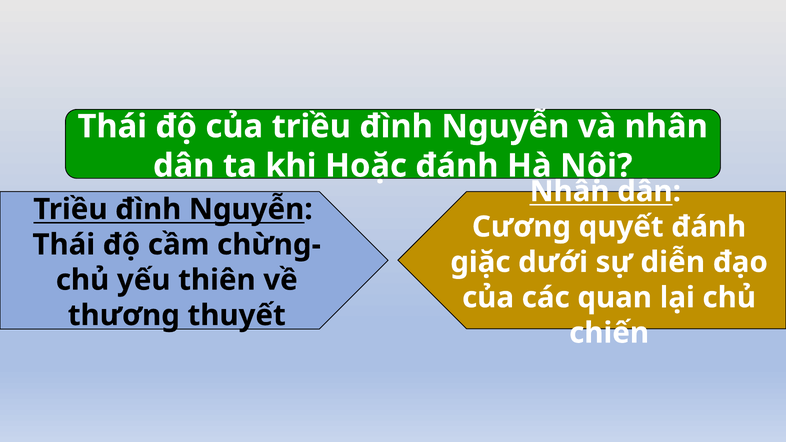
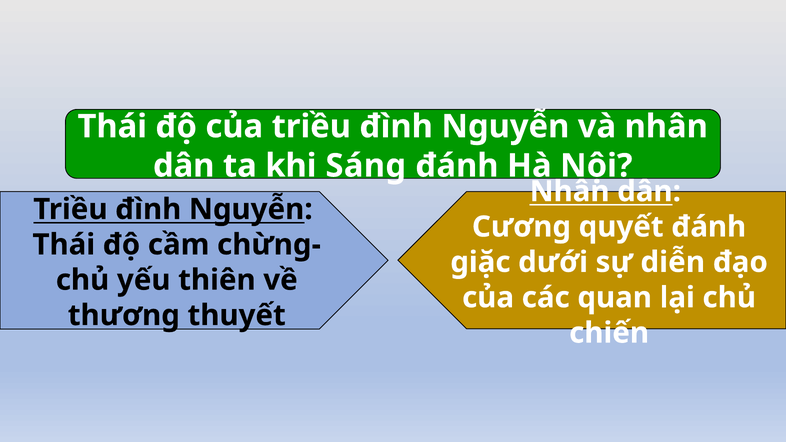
Hoặc: Hoặc -> Sáng (366, 166)
